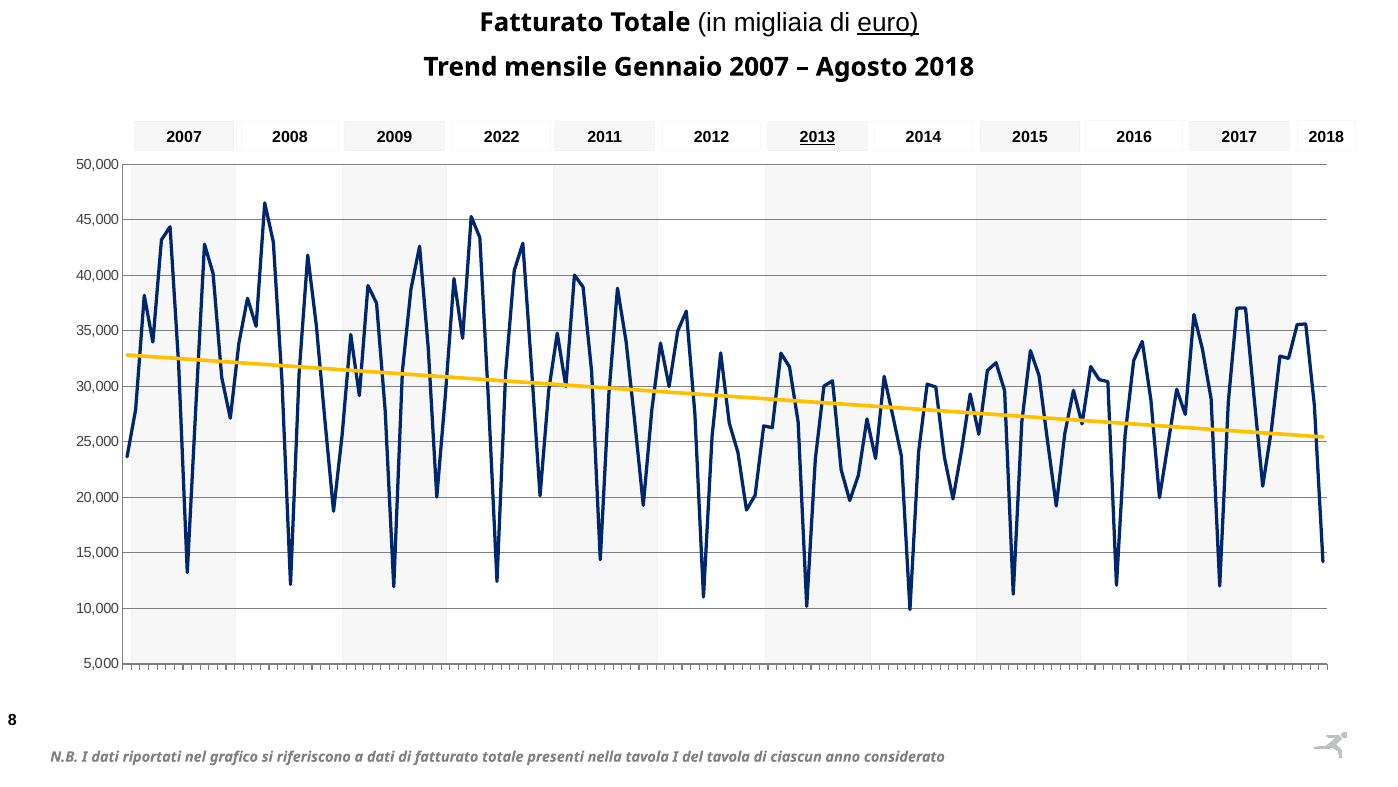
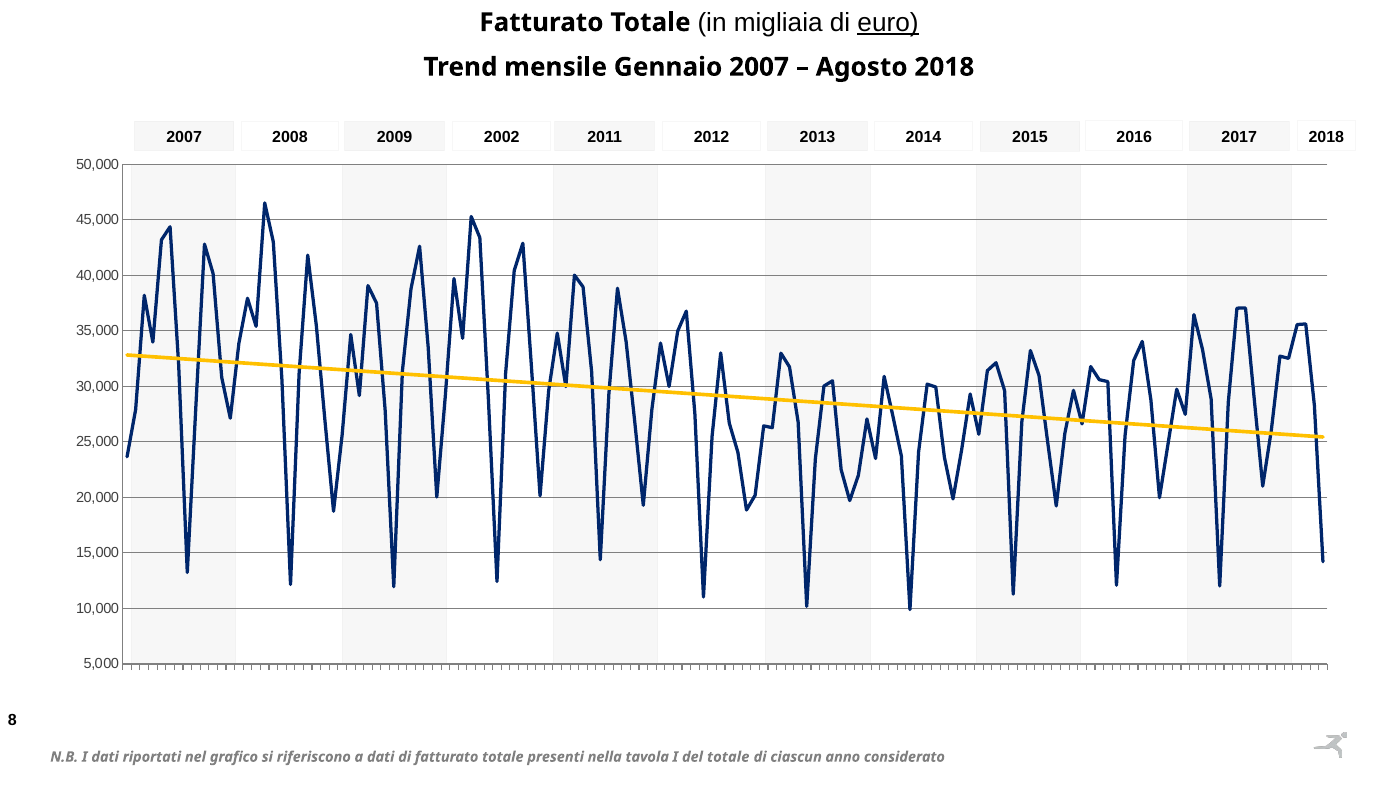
2022: 2022 -> 2002 (502, 137)
2013 underline: present -> none (818, 137)
del tavola: tavola -> totale (728, 756)
